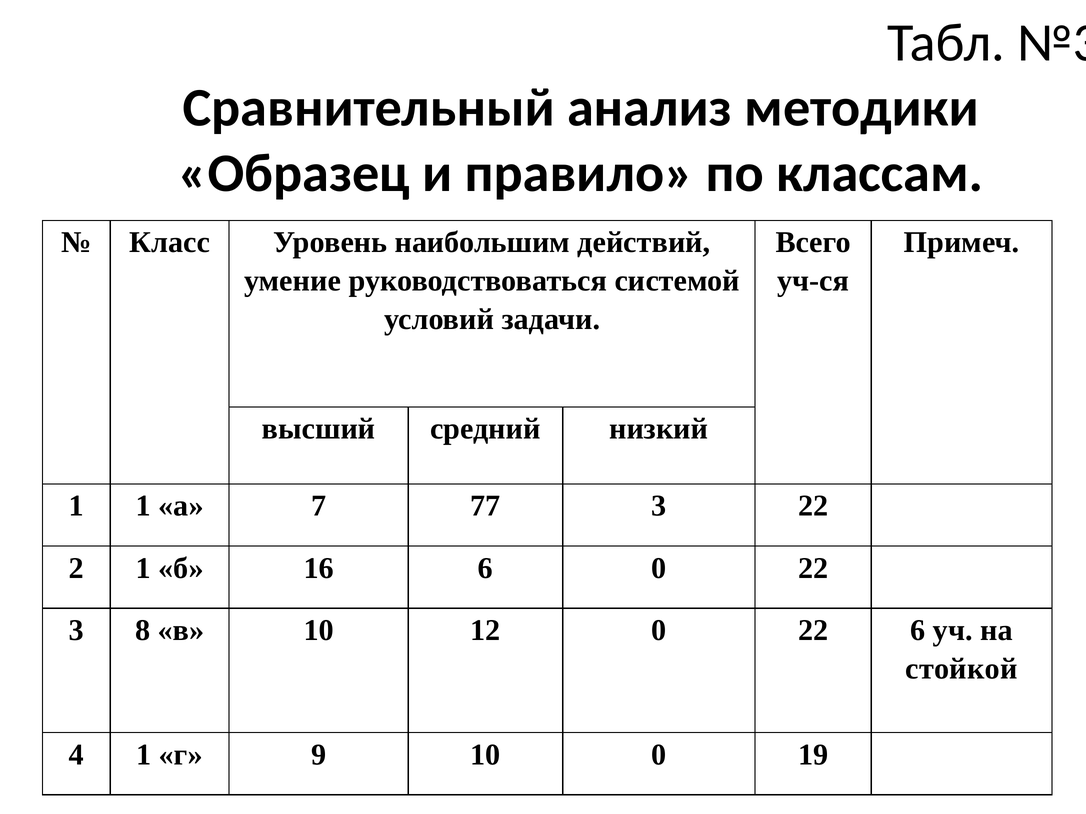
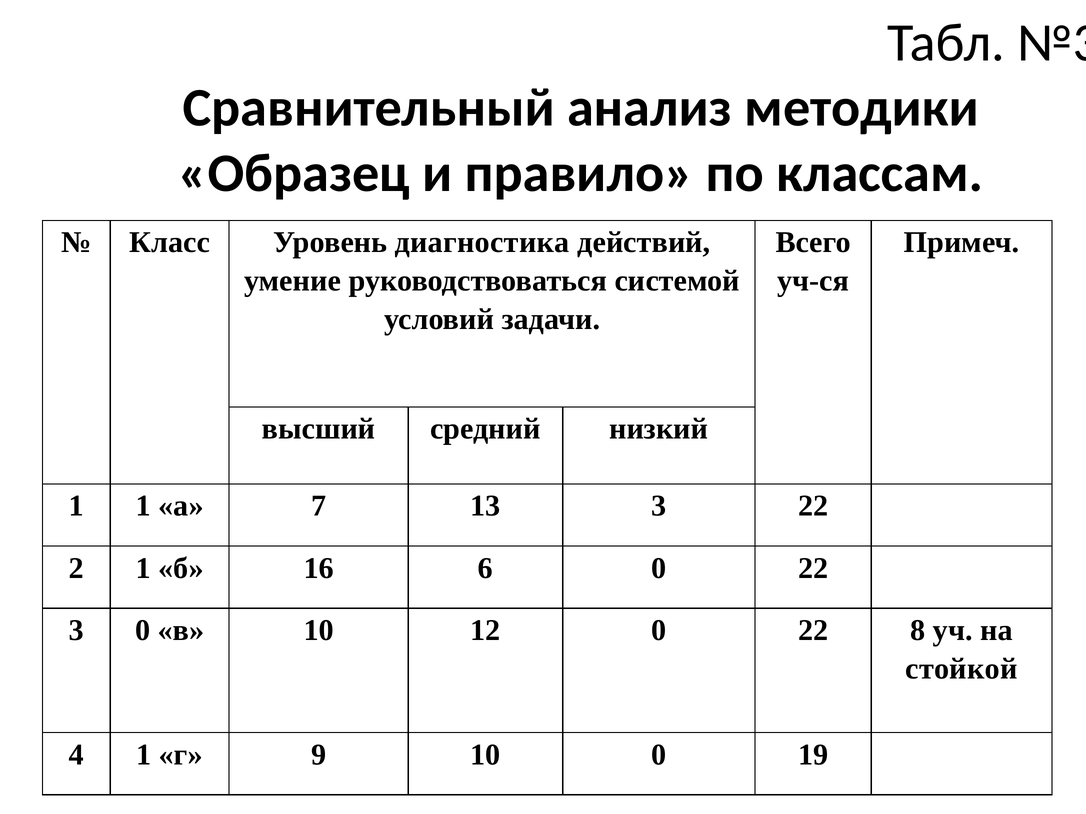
наибольшим: наибольшим -> диагностика (482, 243)
77: 77 -> 13 (485, 506)
3 8: 8 -> 0 (143, 631)
22 6: 6 -> 8 (918, 631)
